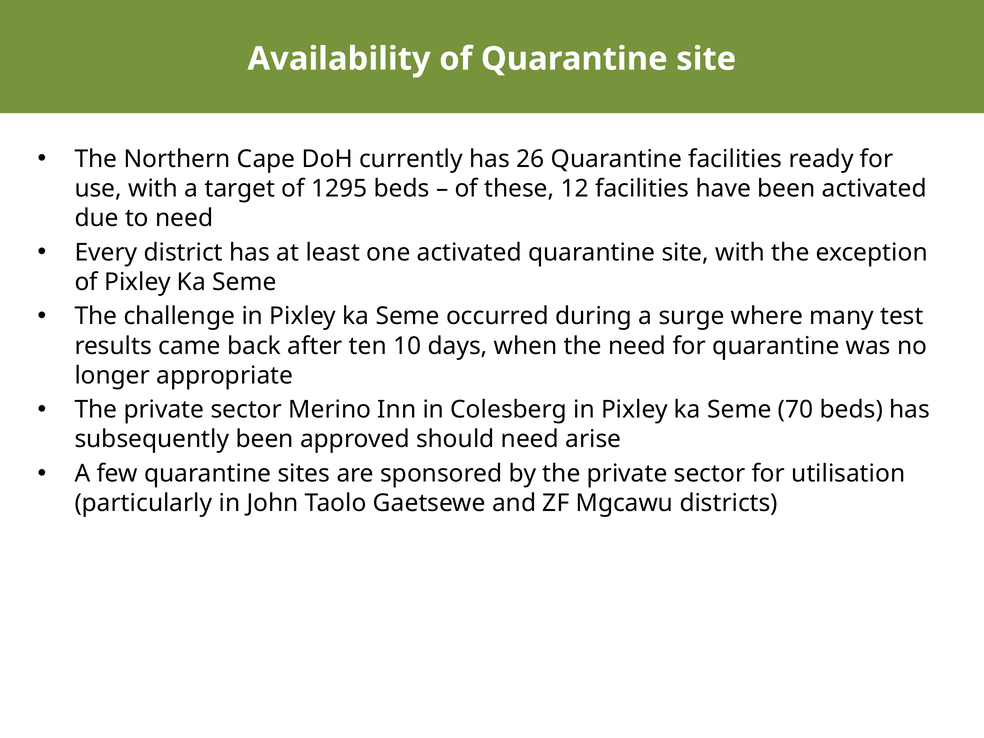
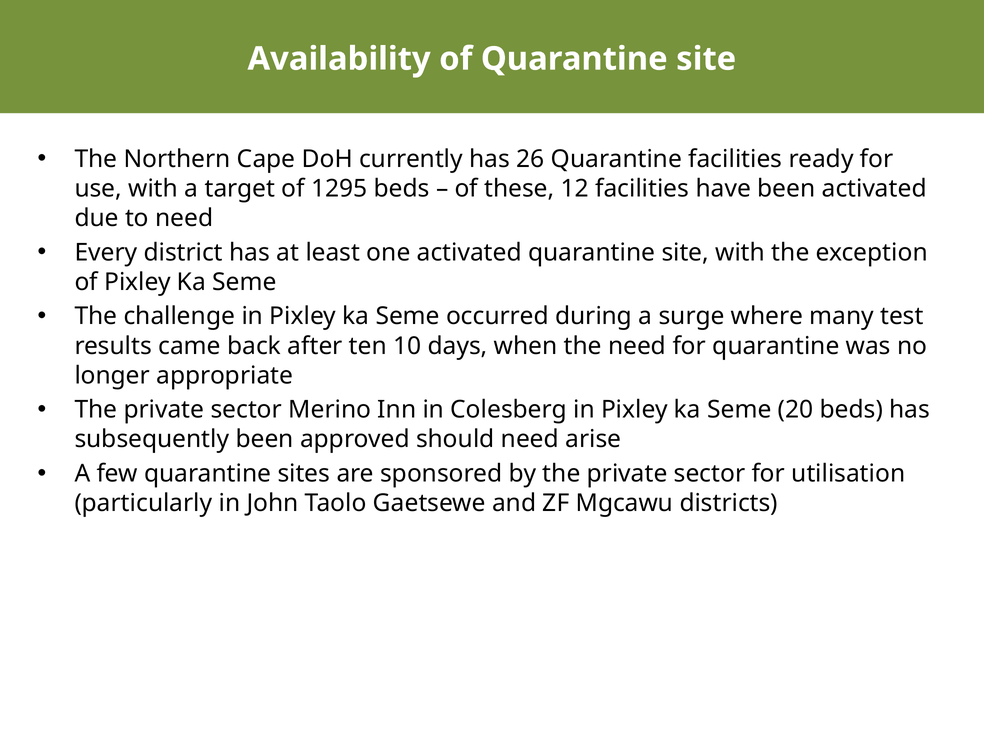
70: 70 -> 20 (796, 410)
